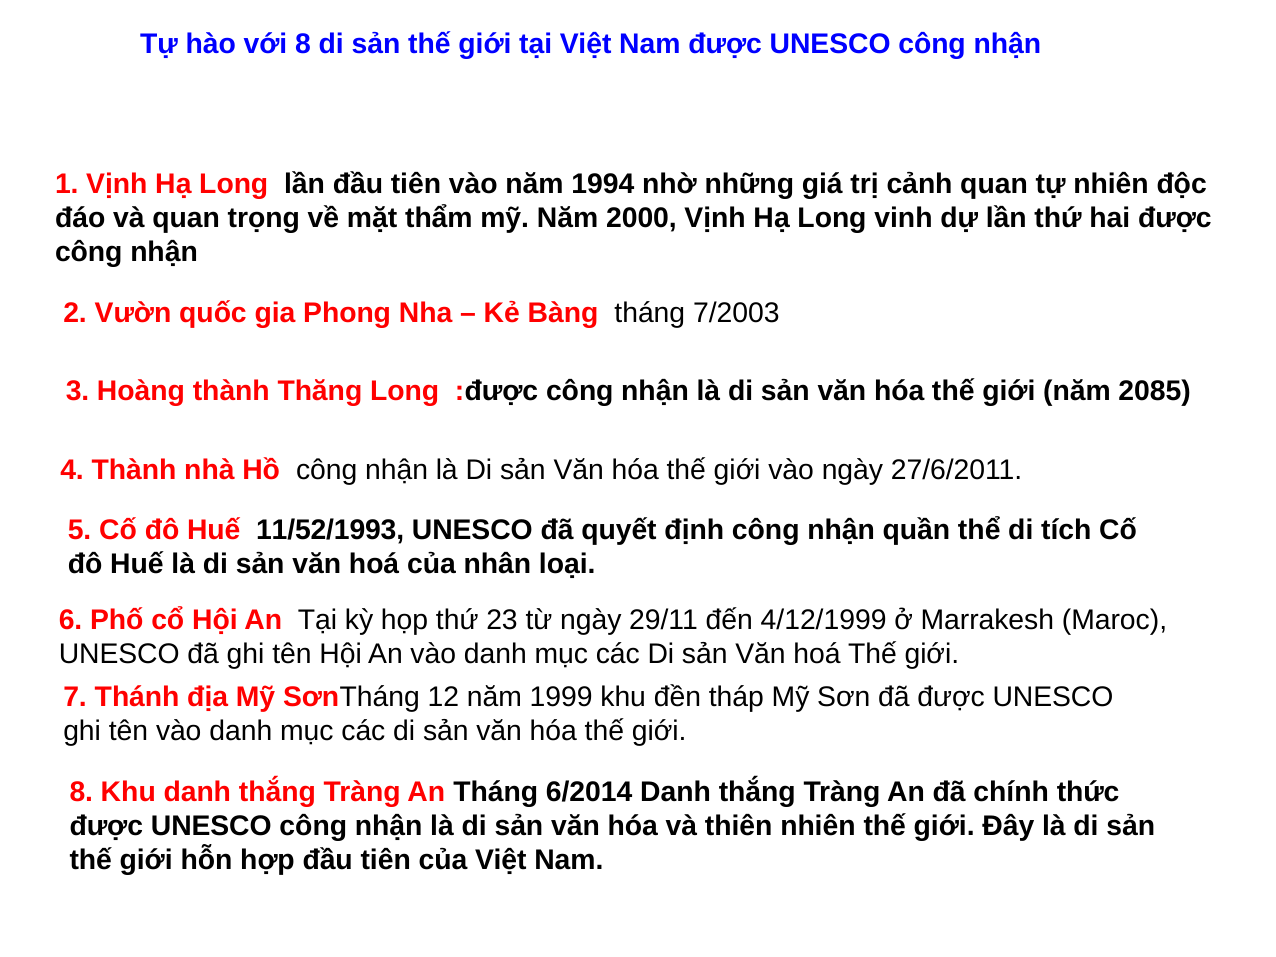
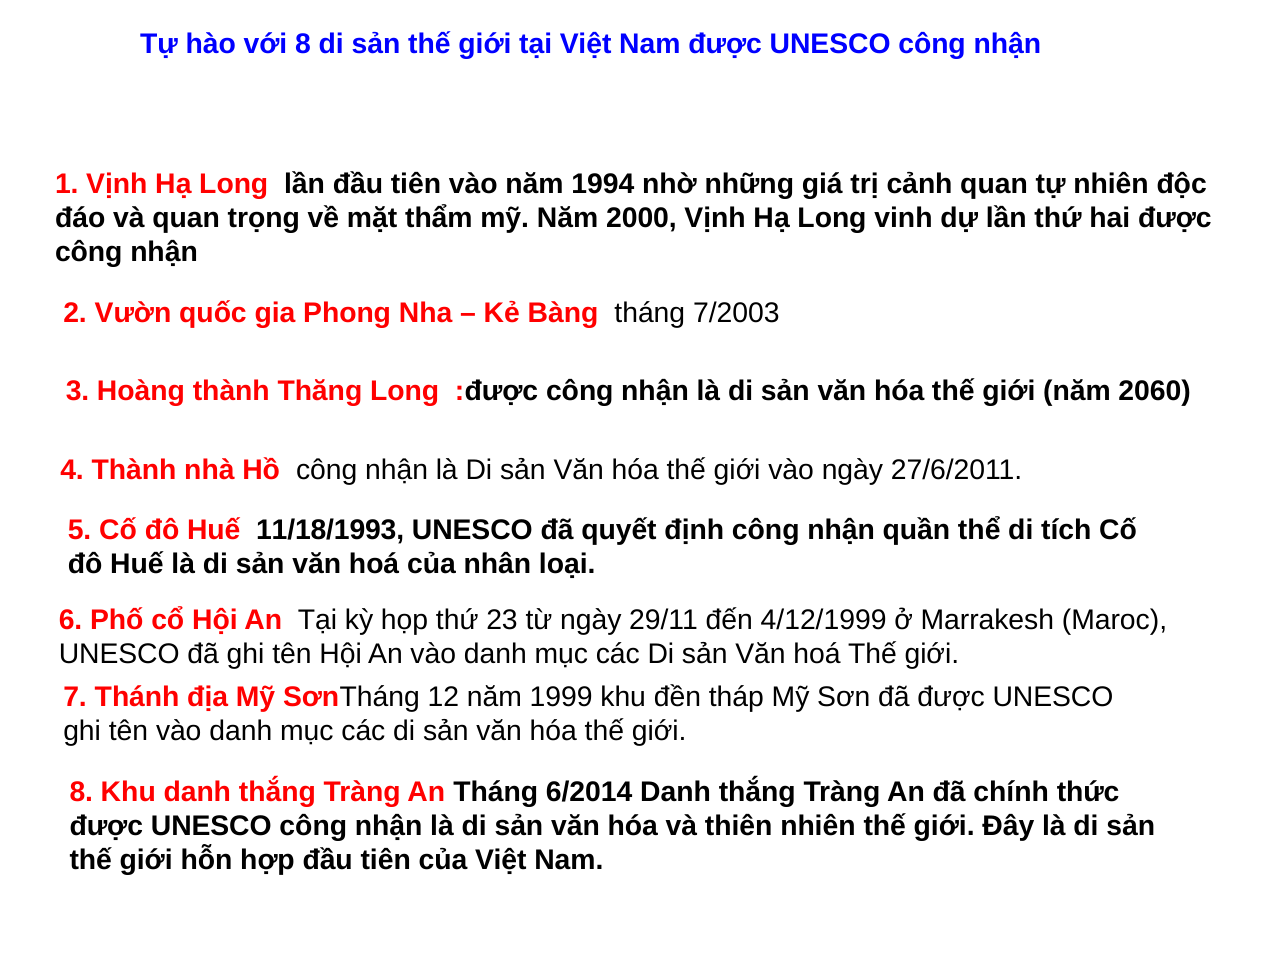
2085: 2085 -> 2060 (1155, 391)
11/52/1993: 11/52/1993 -> 11/18/1993 (330, 530)
